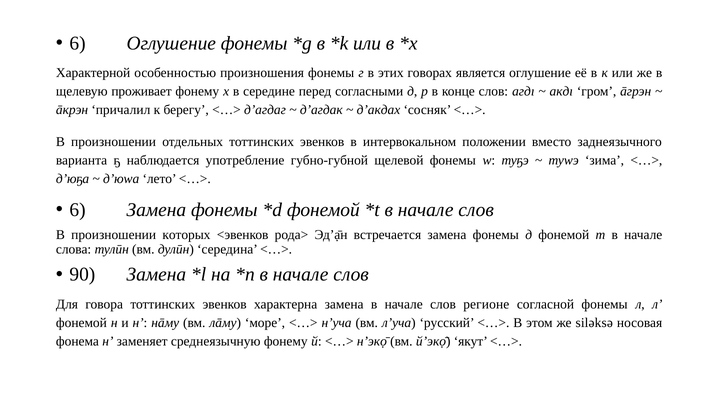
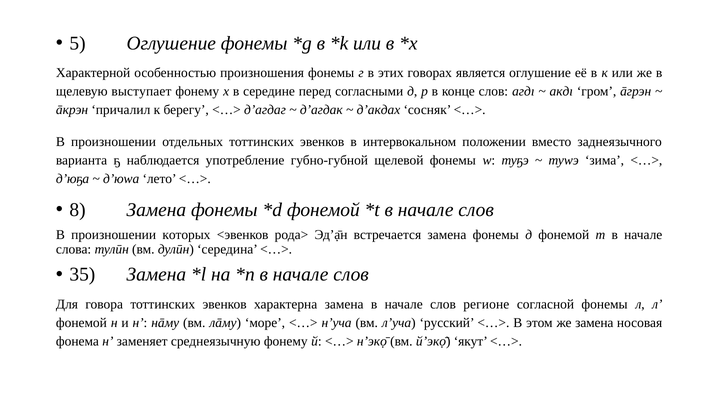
6: 6 -> 5 (78, 43)
проживает: проживает -> выступает (141, 91)
6: 6 -> 8 (78, 210)
90: 90 -> 35 (82, 275)
же siləksə: siləksə -> замена (594, 323)
